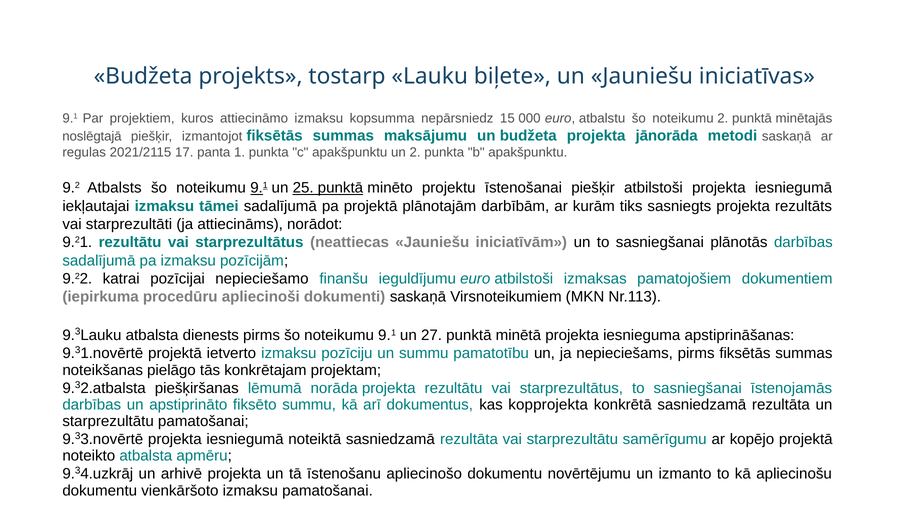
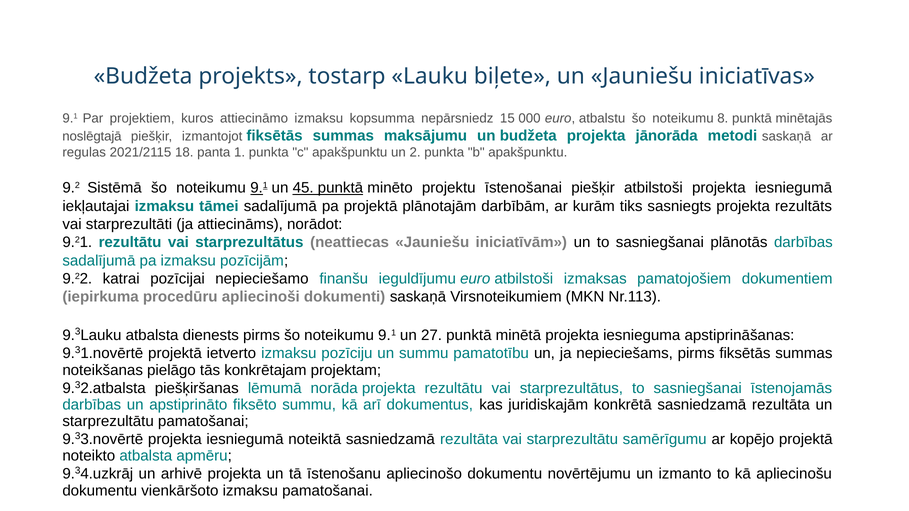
noteikumu 2: 2 -> 8 (723, 119)
17: 17 -> 18 (184, 153)
Atbalsts: Atbalsts -> Sistēmā (115, 188)
25: 25 -> 45 (303, 188)
kopprojekta: kopprojekta -> juridiskajām (548, 405)
